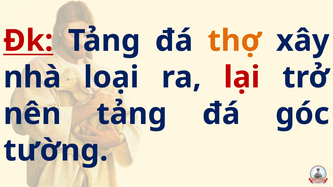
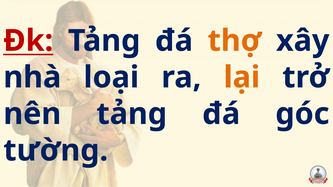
lại colour: red -> orange (242, 77)
